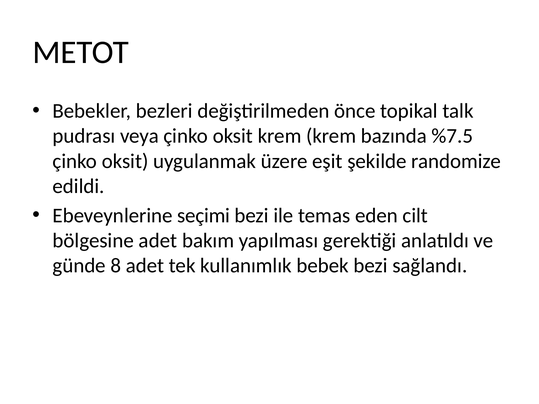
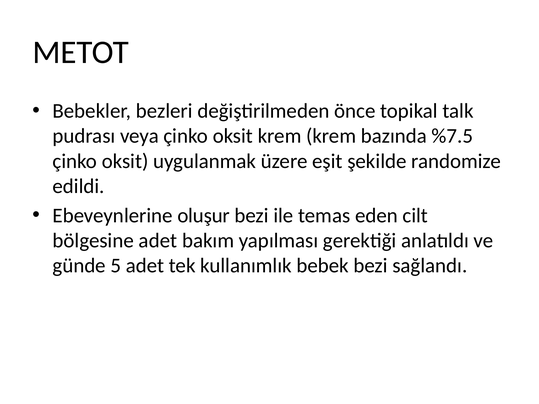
seçimi: seçimi -> oluşur (204, 216)
8: 8 -> 5 (116, 266)
